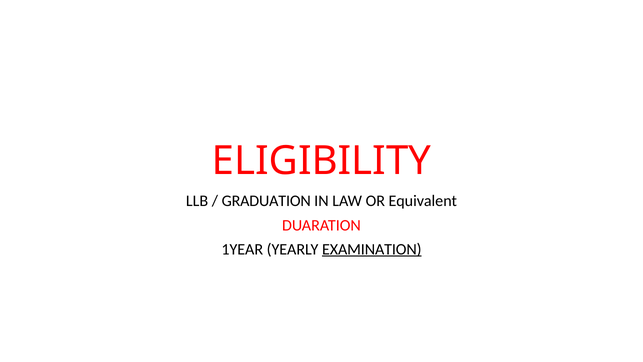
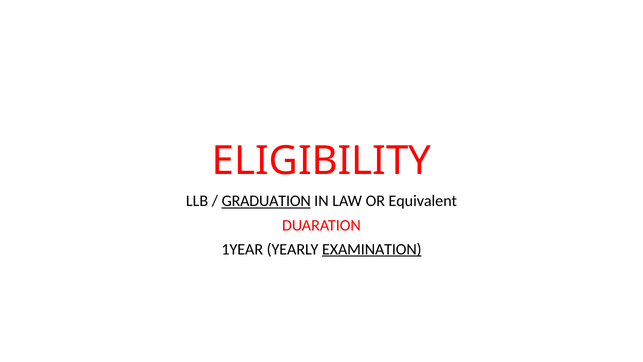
GRADUATION underline: none -> present (266, 201)
